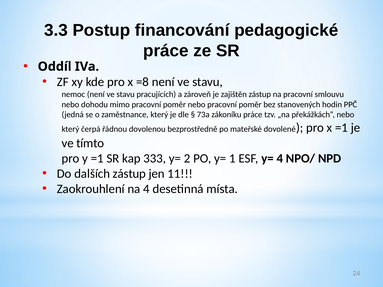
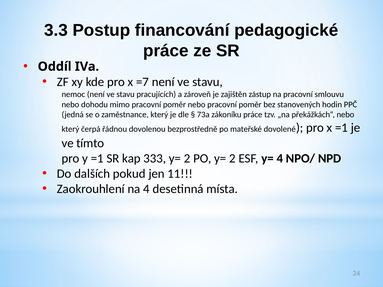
=8: =8 -> =7 (143, 82)
PO y= 1: 1 -> 2 (232, 158)
dalších zástup: zástup -> pokud (129, 174)
